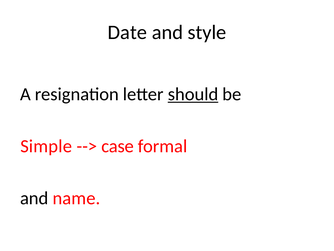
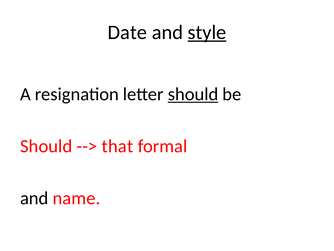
style underline: none -> present (207, 32)
Simple: Simple -> Should (46, 146)
case: case -> that (117, 146)
